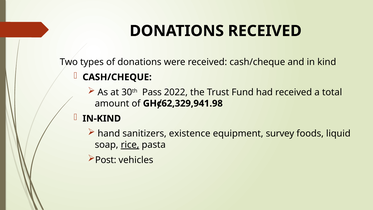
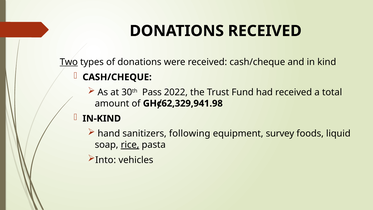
Two underline: none -> present (69, 62)
existence: existence -> following (190, 134)
Post: Post -> Into (106, 160)
